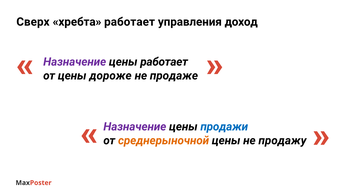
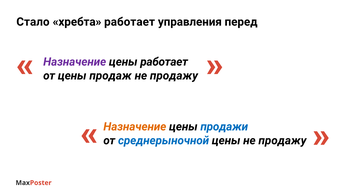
Сверх: Сверх -> Стало (33, 22)
доход: доход -> перед (241, 22)
дороже: дороже -> продаж (110, 76)
продаже: продаже -> продажу (174, 76)
Назначение colour: purple -> orange (135, 126)
среднерыночной colour: orange -> blue (164, 140)
